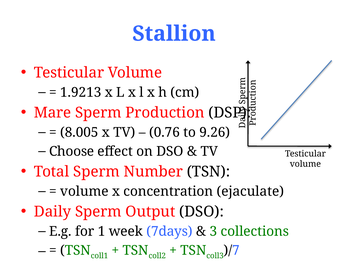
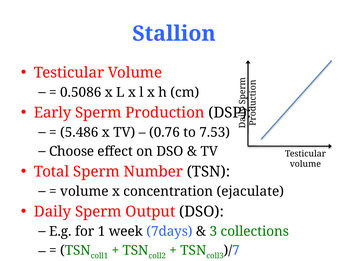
1.9213: 1.9213 -> 0.5086 (81, 92)
Mare: Mare -> Early (53, 113)
8.005: 8.005 -> 5.486 (79, 132)
9.26: 9.26 -> 7.53 (215, 132)
